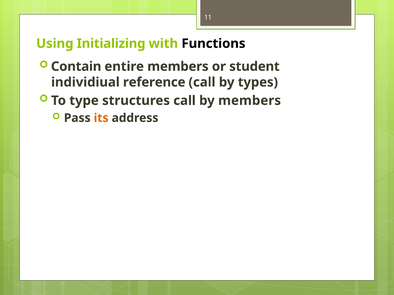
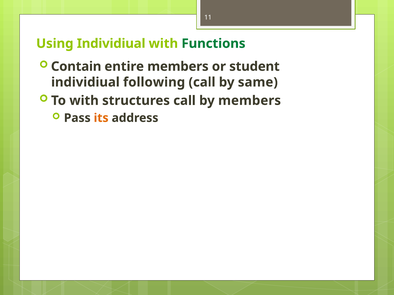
Using Initializing: Initializing -> Individiual (111, 44)
Functions colour: black -> green (213, 44)
reference: reference -> following (154, 82)
types: types -> same (258, 82)
To type: type -> with (84, 101)
